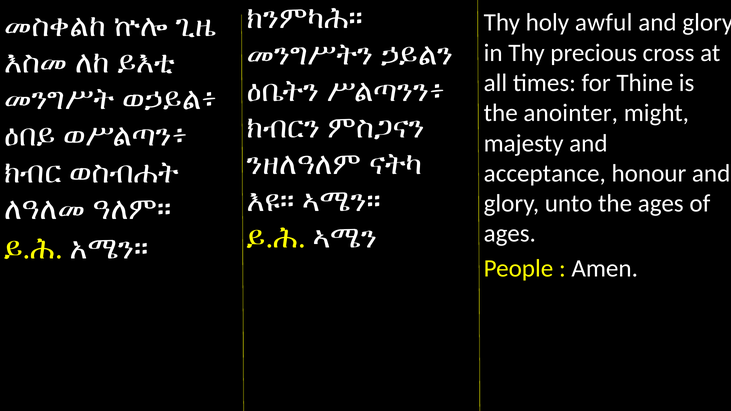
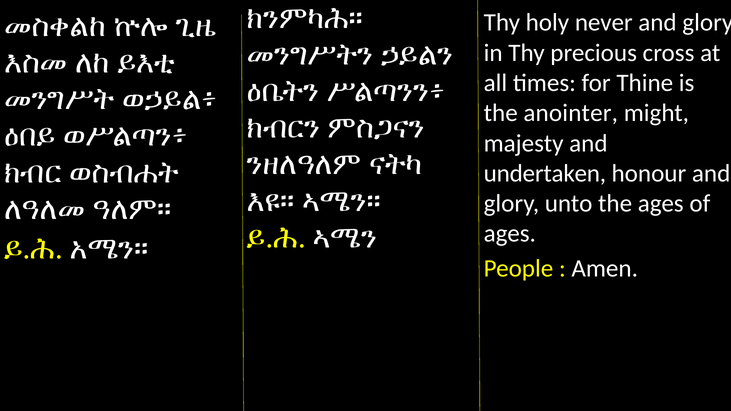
awful: awful -> never (604, 23)
acceptance: acceptance -> undertaken (545, 173)
